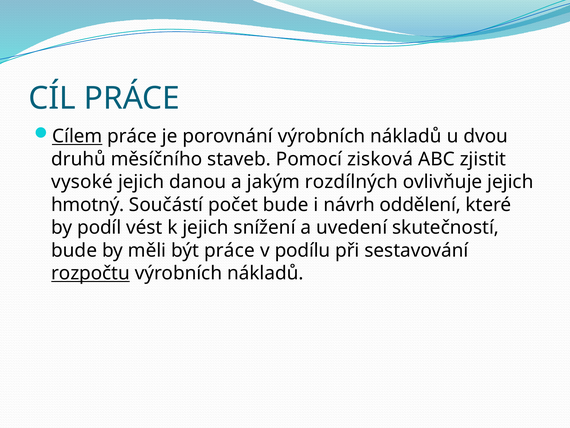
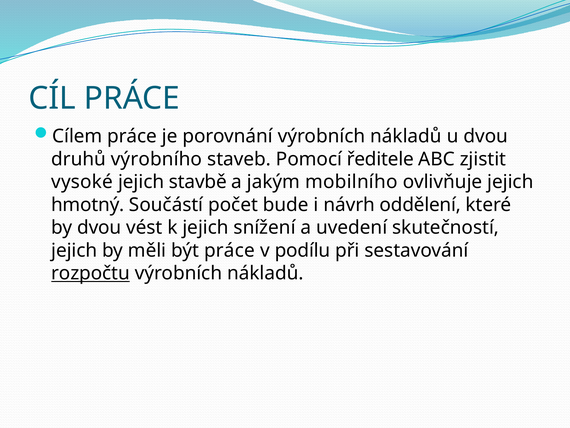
Cílem underline: present -> none (77, 136)
měsíčního: měsíčního -> výrobního (156, 159)
zisková: zisková -> ředitele (380, 159)
danou: danou -> stavbě (198, 182)
rozdílných: rozdílných -> mobilního (351, 182)
by podíl: podíl -> dvou (99, 227)
bude: bude -> jejich (74, 250)
